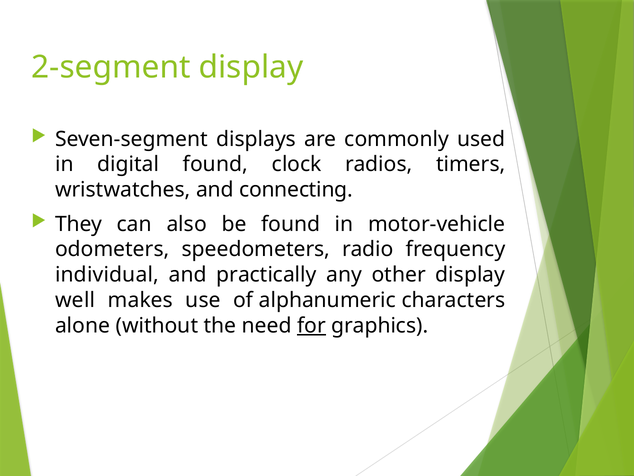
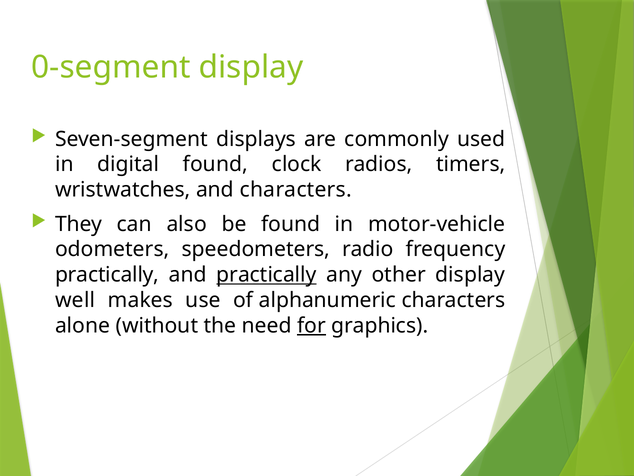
2-segment: 2-segment -> 0-segment (111, 67)
and connecting: connecting -> characters (296, 190)
individual: individual -> practically (107, 275)
practically underline: none -> present (266, 275)
